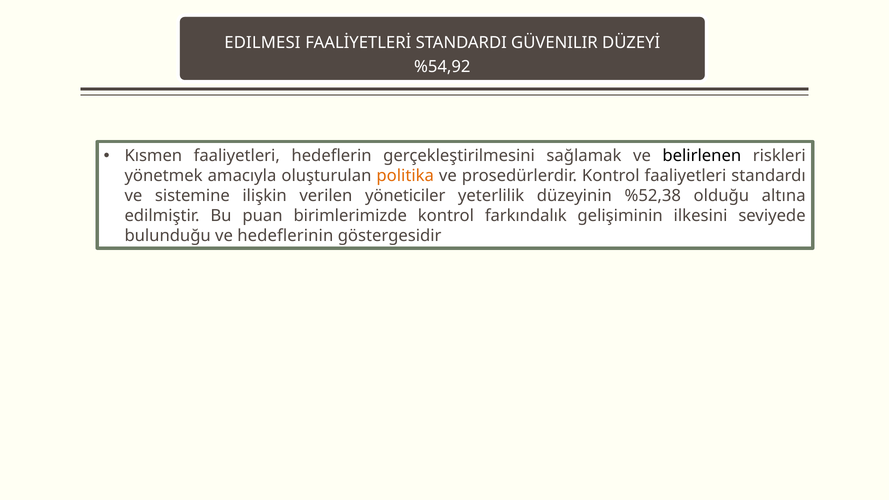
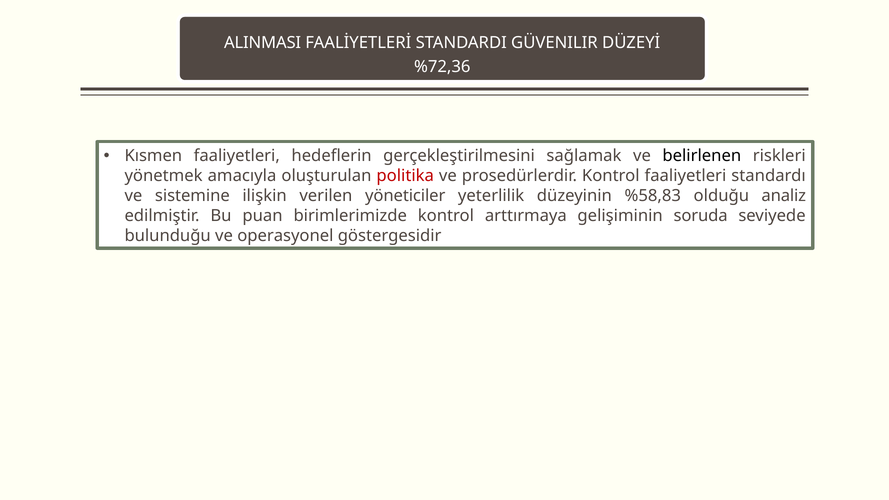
EDILMESI: EDILMESI -> ALINMASI (263, 43)
%54,92: %54,92 -> %72,36 (442, 67)
politika colour: orange -> red (405, 176)
%52,38: %52,38 -> %58,83 (653, 196)
altına: altına -> analiz (784, 196)
farkındalık: farkındalık -> arttırmaya (526, 216)
ilkesini: ilkesini -> soruda (701, 216)
hedeflerinin: hedeflerinin -> operasyonel (285, 236)
